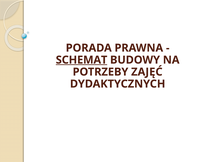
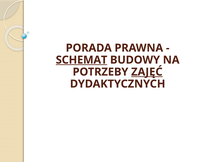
ZAJĘĆ underline: none -> present (147, 72)
